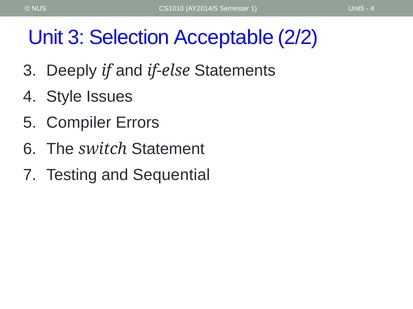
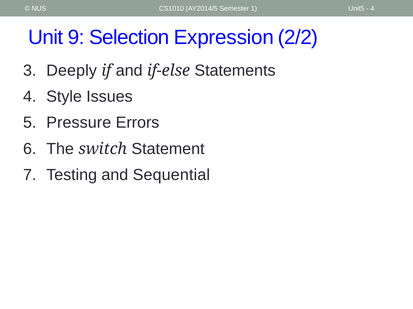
Unit 3: 3 -> 9 (76, 38)
Acceptable: Acceptable -> Expression (224, 38)
Compiler: Compiler -> Pressure (79, 123)
